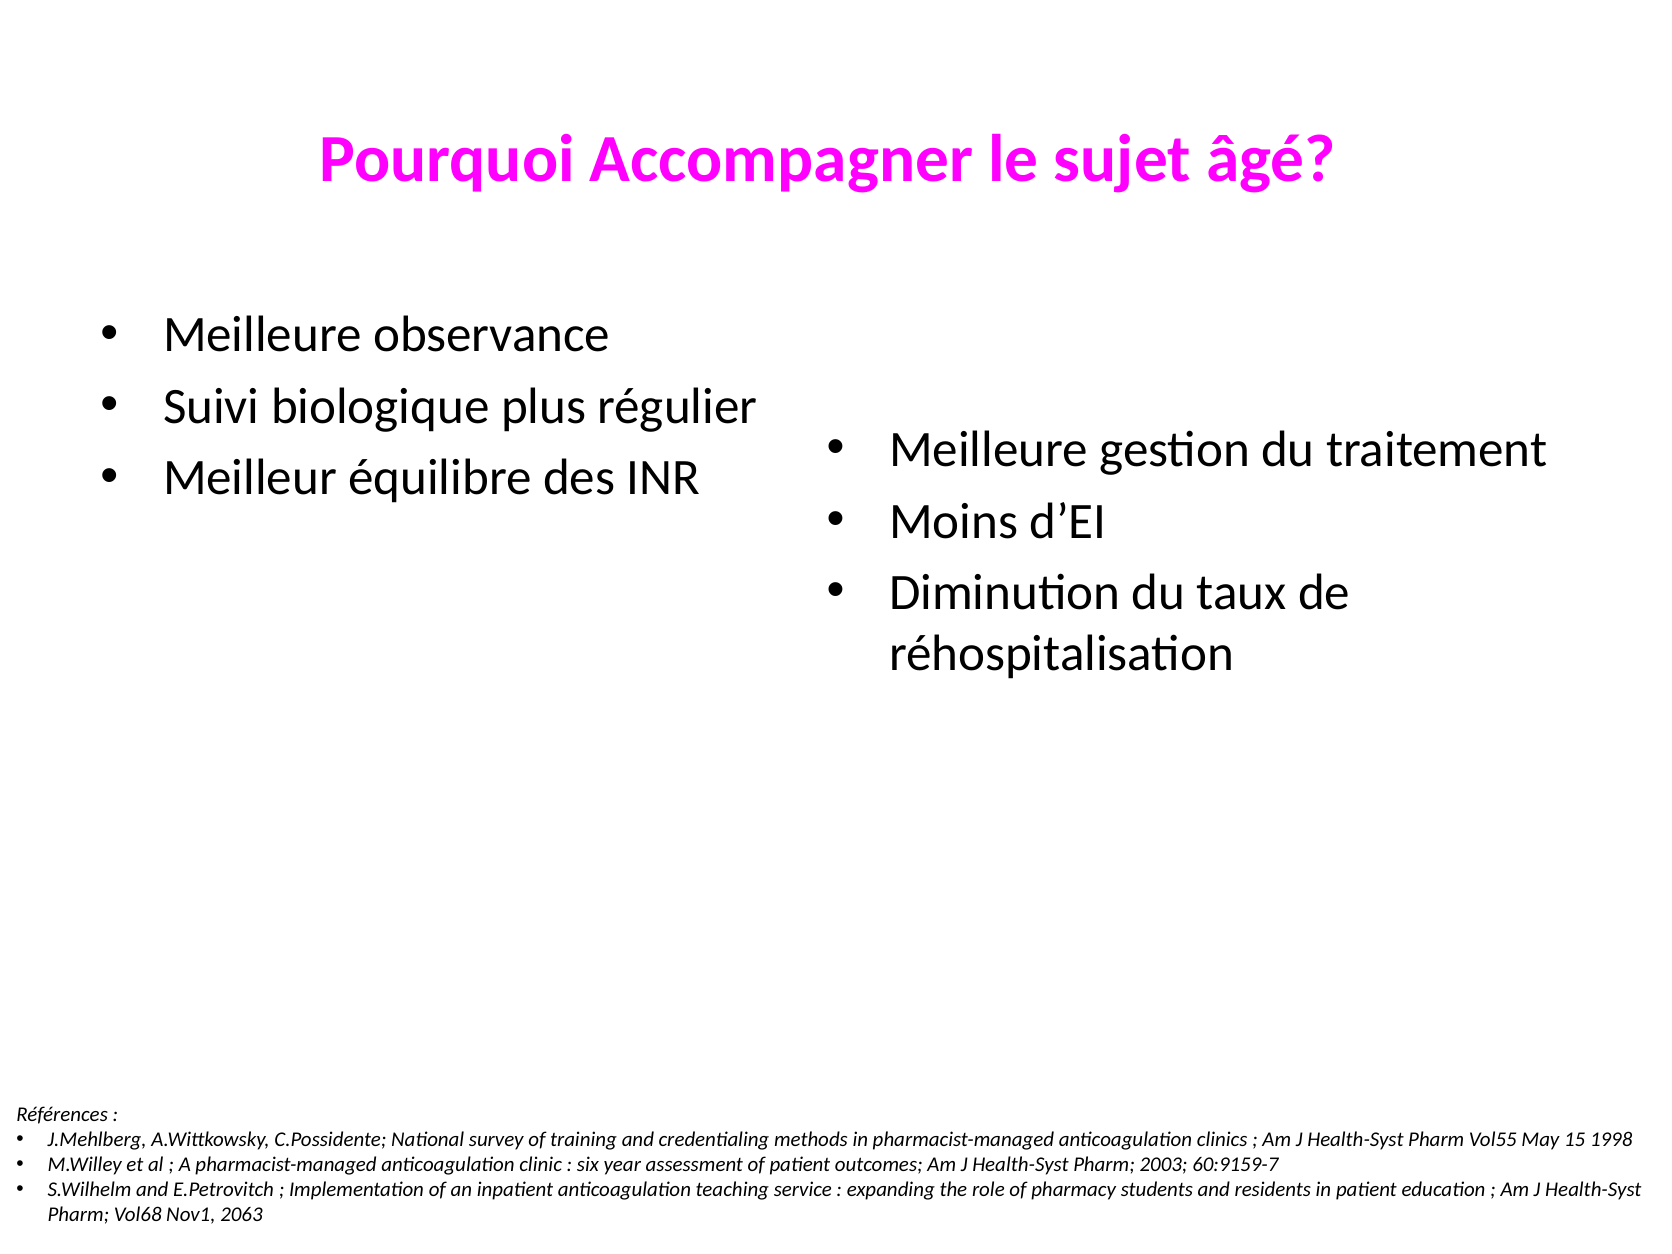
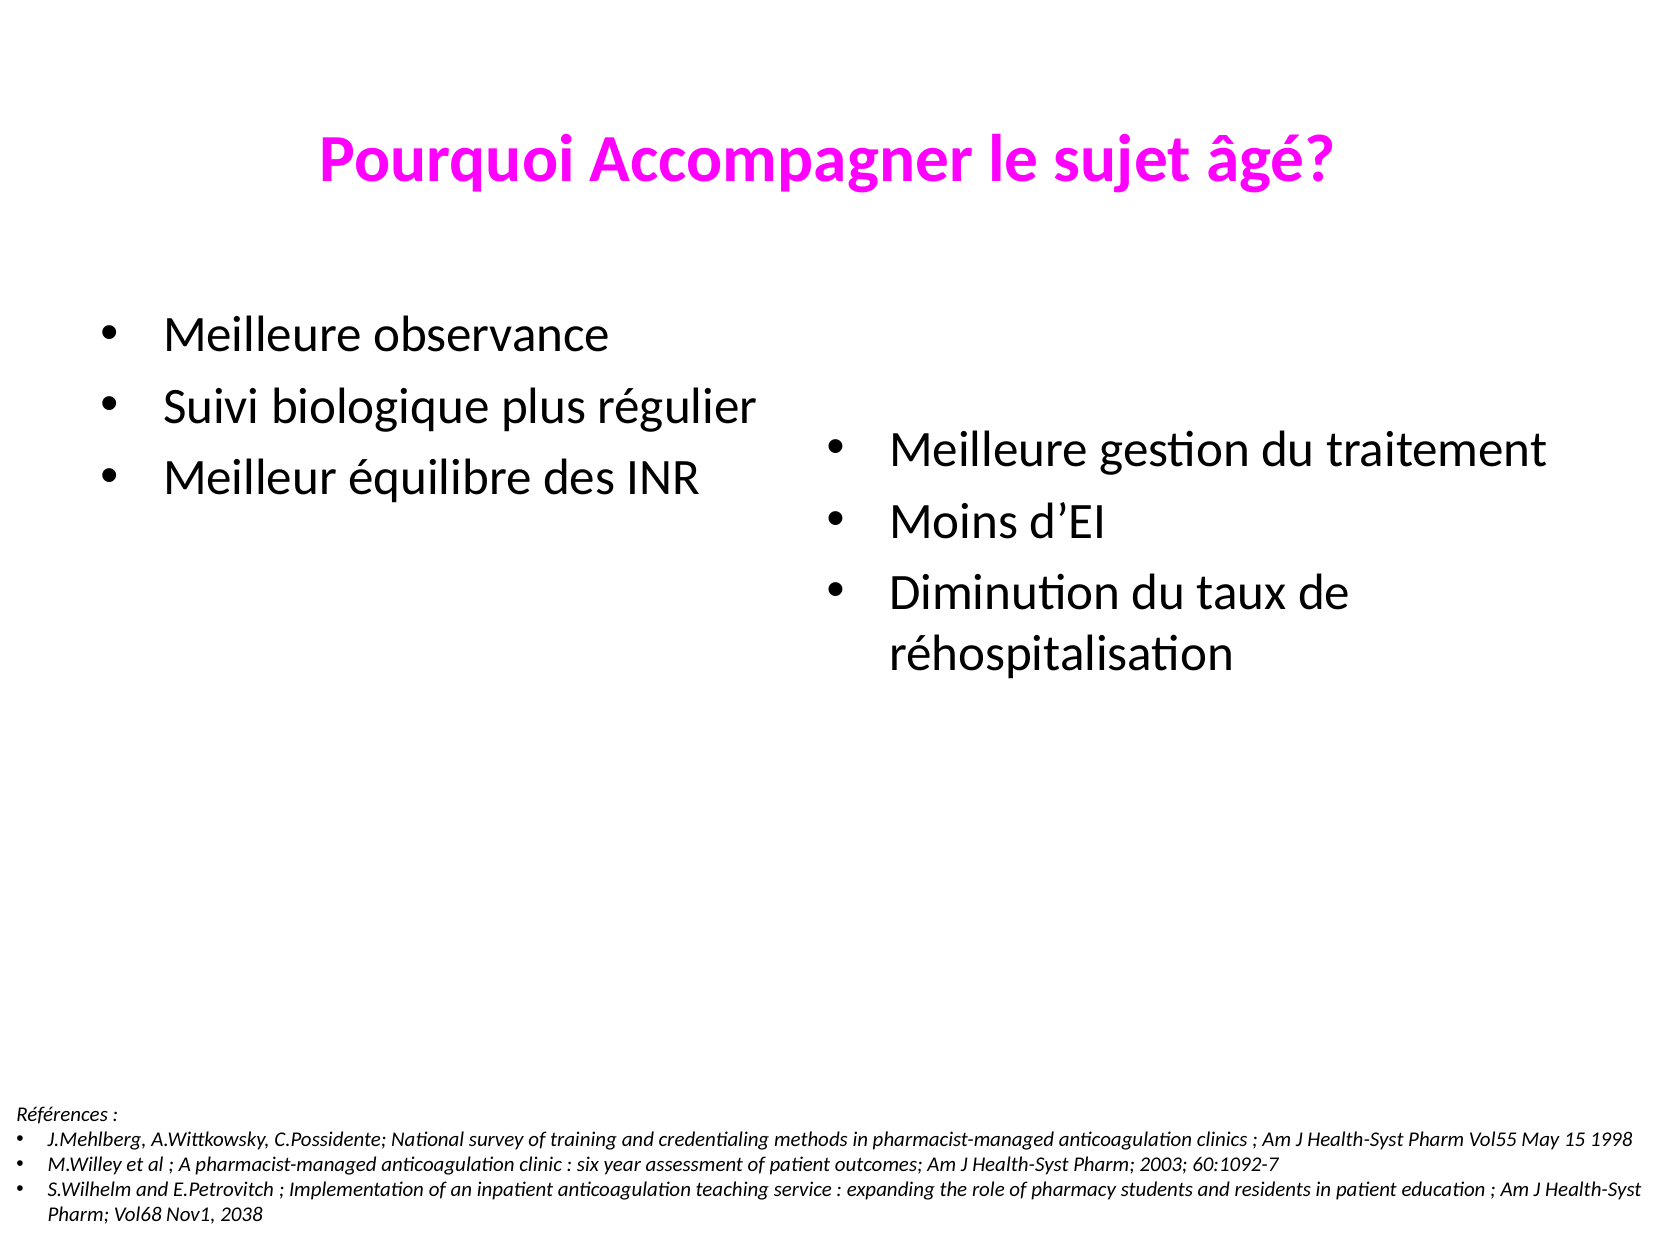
60:9159-7: 60:9159-7 -> 60:1092-7 (1235, 1165)
2063: 2063 -> 2038 (241, 1215)
